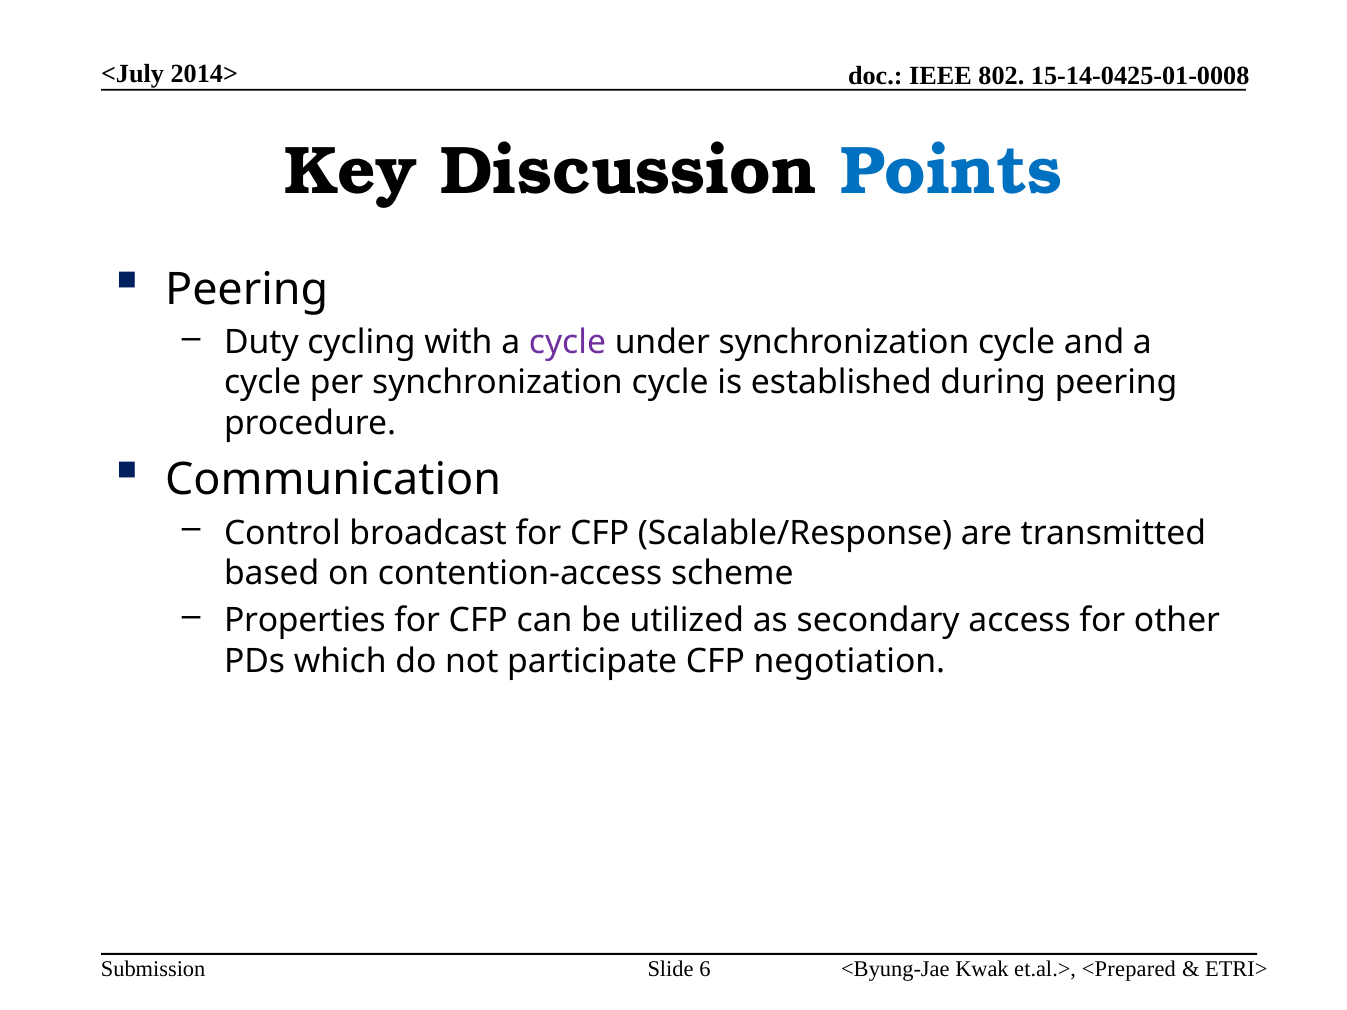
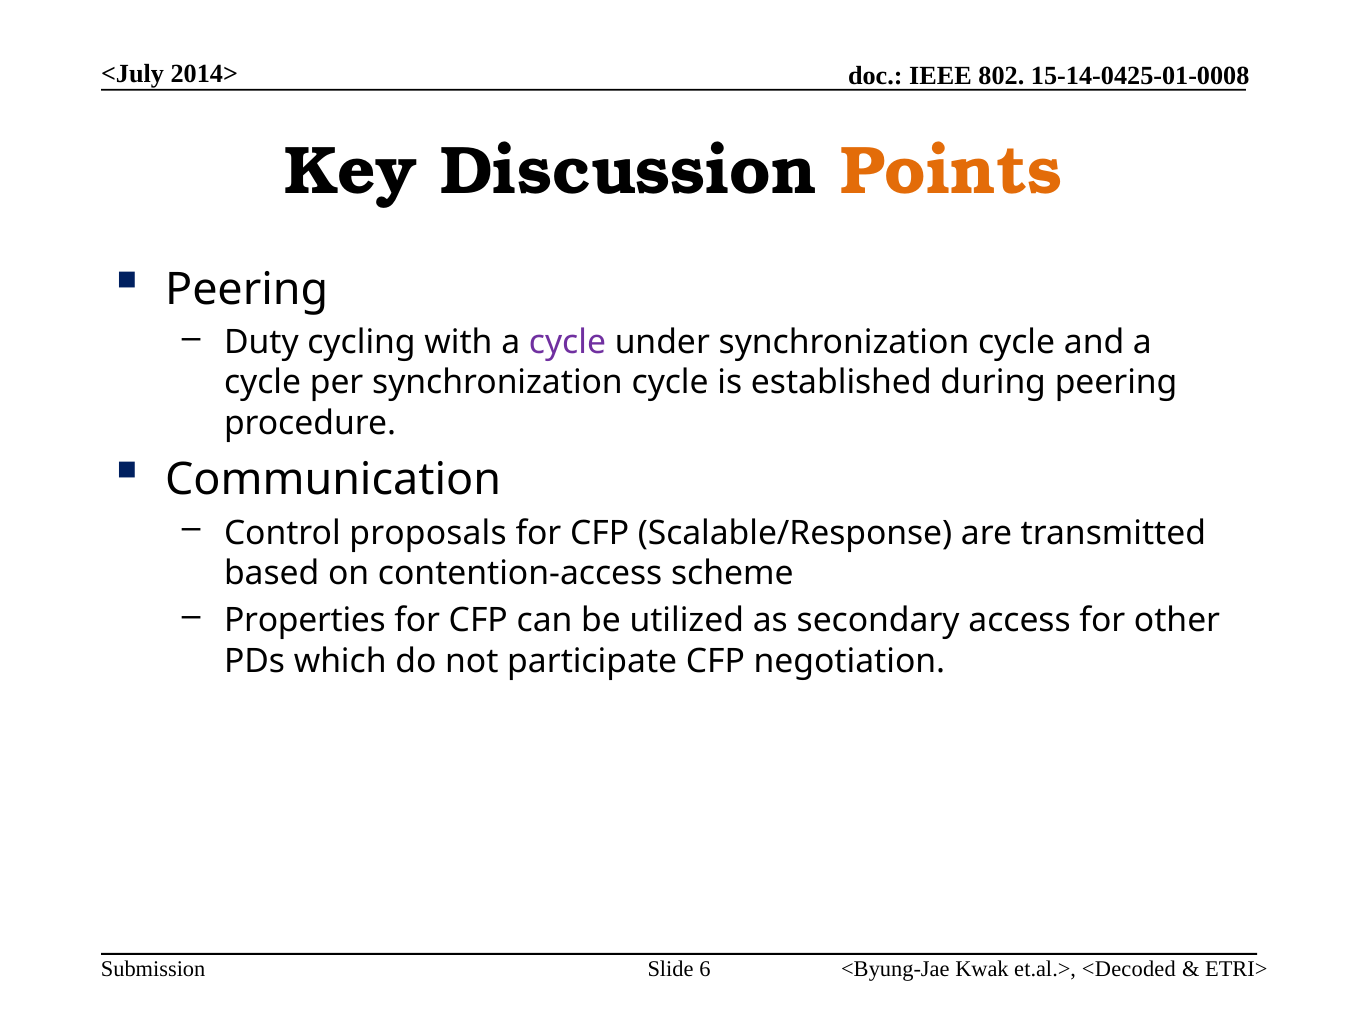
Points colour: blue -> orange (951, 171)
broadcast: broadcast -> proposals (428, 533)
<Prepared: <Prepared -> <Decoded (1129, 969)
